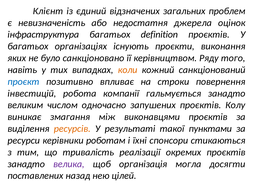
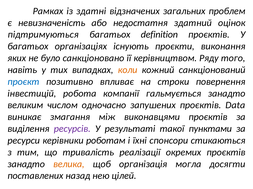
Клієнт: Клієнт -> Рамках (48, 11)
єдиний: єдиний -> здатні (91, 11)
джерела: джерела -> здатний (193, 23)
інфраструктура: інфраструктура -> підтримуються (43, 35)
Колу: Колу -> Data (235, 106)
ресурсів colour: orange -> purple (72, 129)
велика colour: purple -> orange (69, 165)
